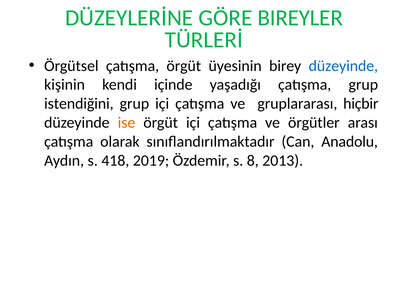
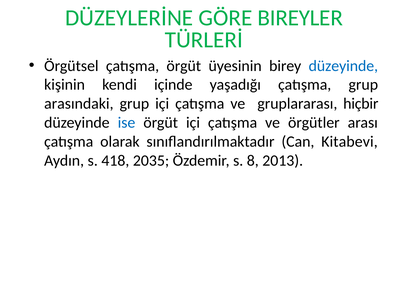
istendiğini: istendiğini -> arasındaki (79, 104)
ise colour: orange -> blue (127, 123)
Anadolu: Anadolu -> Kitabevi (349, 142)
2019: 2019 -> 2035 (151, 161)
